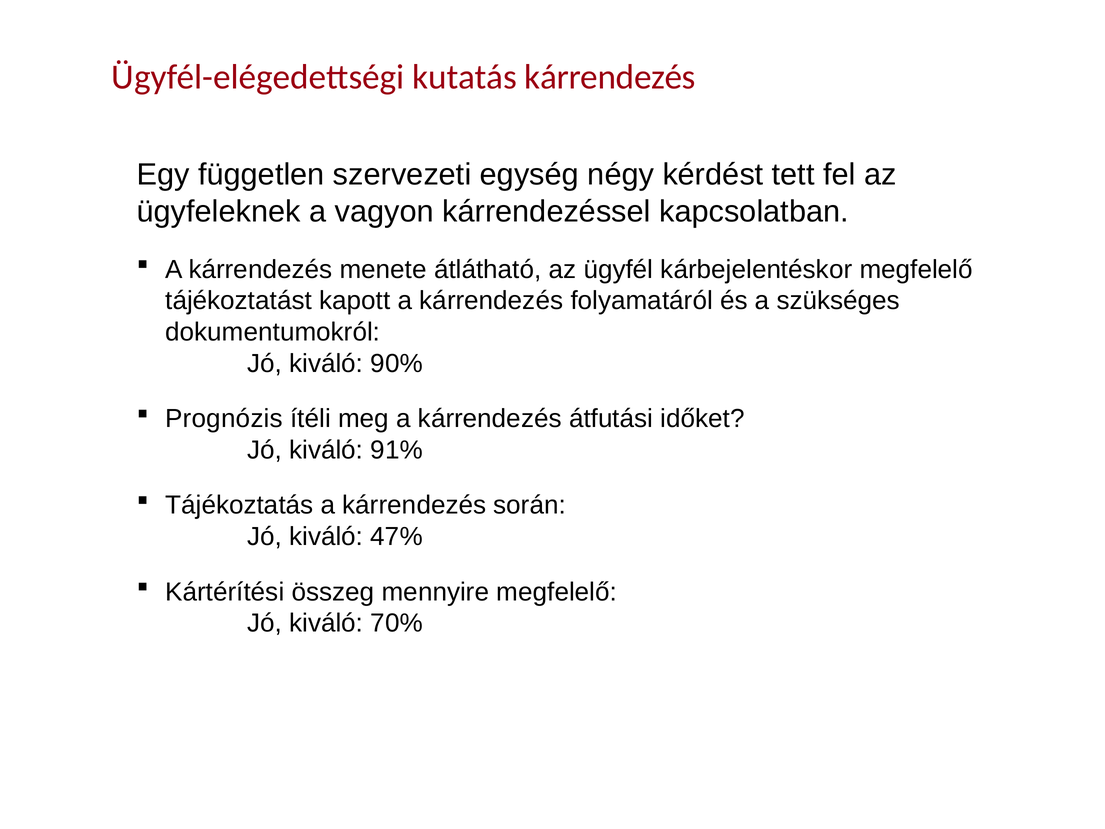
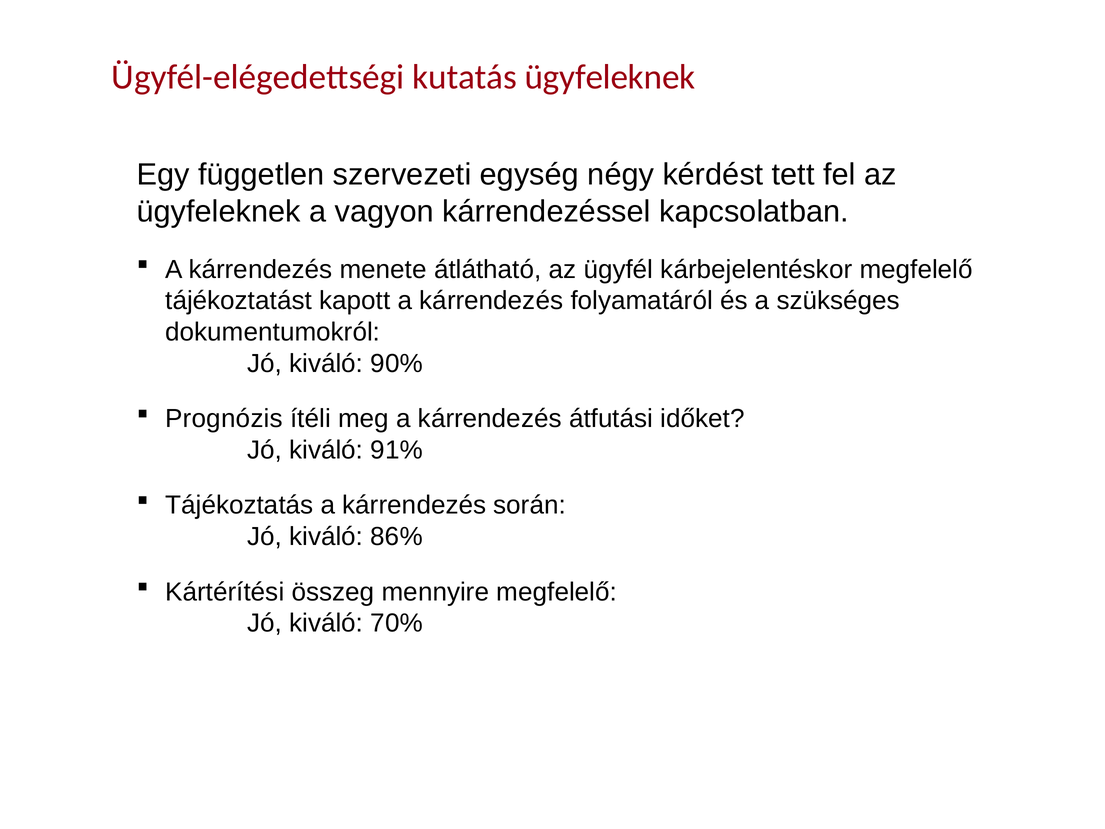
kutatás kárrendezés: kárrendezés -> ügyfeleknek (610, 77)
47%: 47% -> 86% (397, 537)
